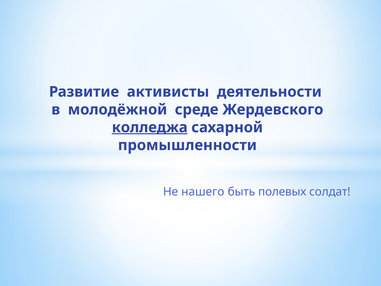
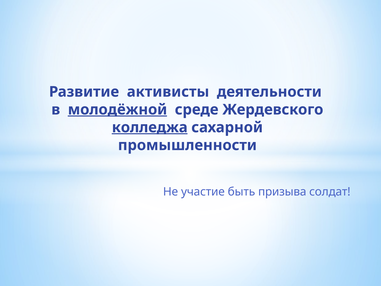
молодёжной underline: none -> present (118, 109)
нашего: нашего -> участие (203, 192)
полевых: полевых -> призыва (282, 192)
